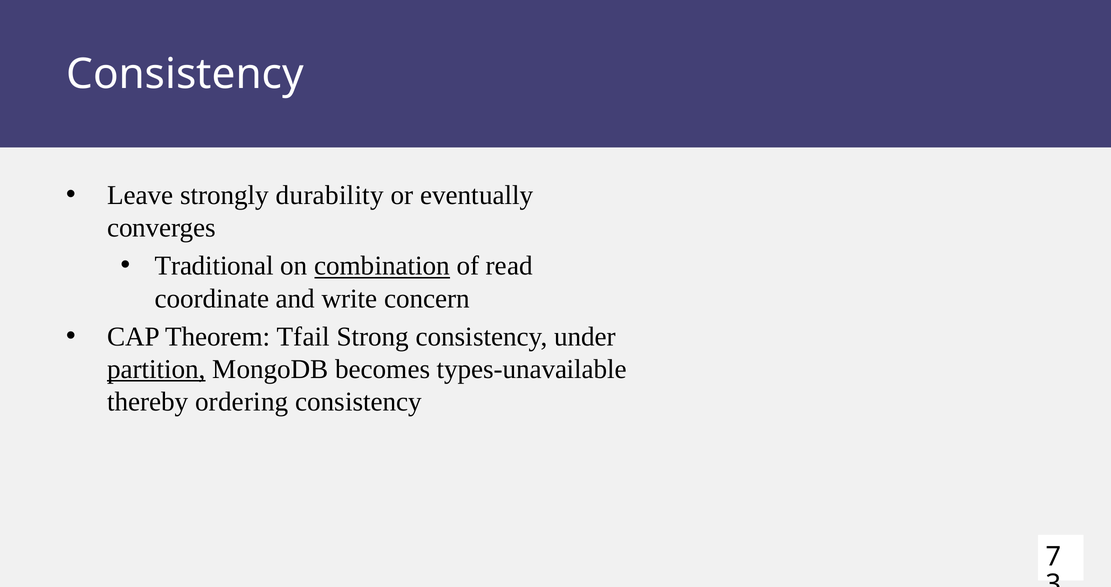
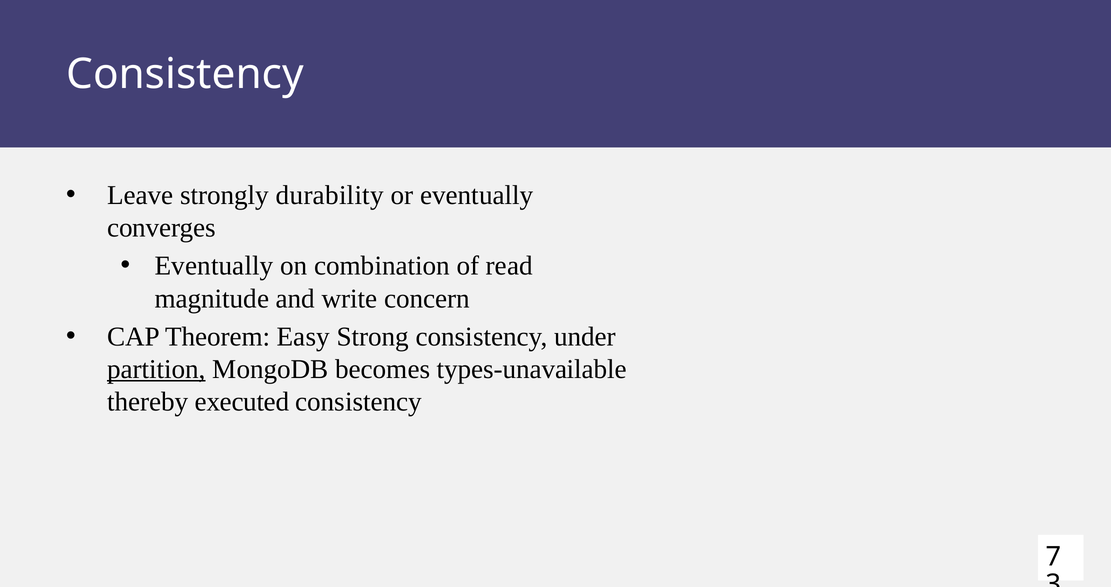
Traditional: Traditional -> Eventually (214, 266)
combination underline: present -> none (382, 266)
coordinate: coordinate -> magnitude (212, 299)
Tfail: Tfail -> Easy (303, 337)
ordering: ordering -> executed (242, 402)
